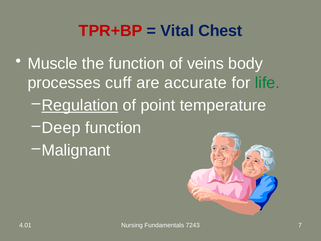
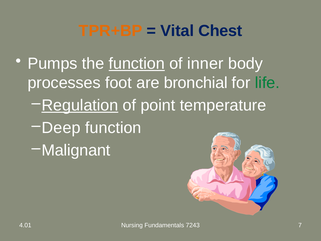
TPR+BP colour: red -> orange (111, 31)
Muscle: Muscle -> Pumps (53, 64)
function underline: none -> present (137, 64)
veins: veins -> inner (205, 64)
cuff: cuff -> foot (118, 83)
accurate: accurate -> bronchial (196, 83)
